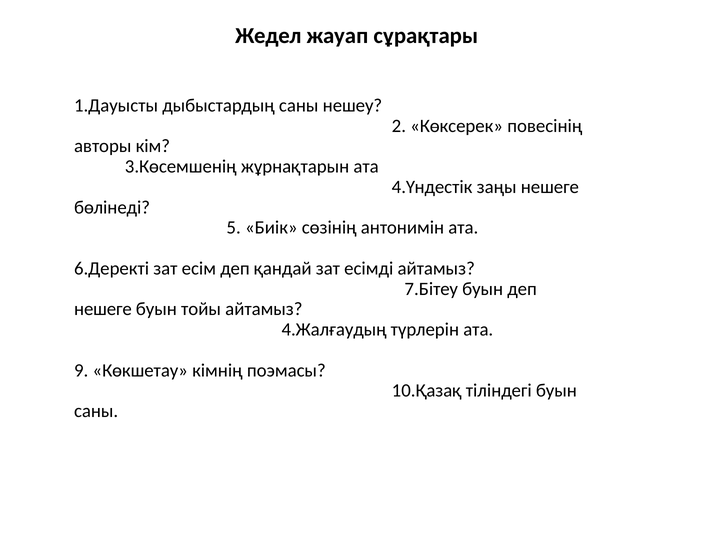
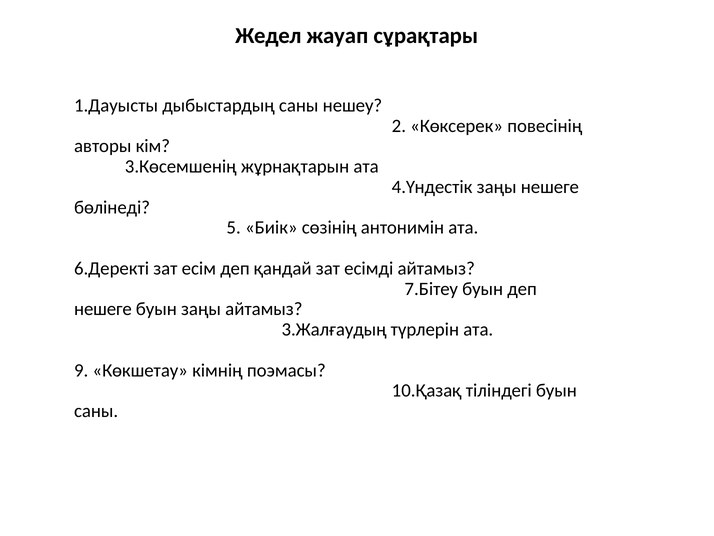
буын тойы: тойы -> заңы (201, 309)
4.Жалғаудың: 4.Жалғаудың -> 3.Жалғаудың (334, 329)
